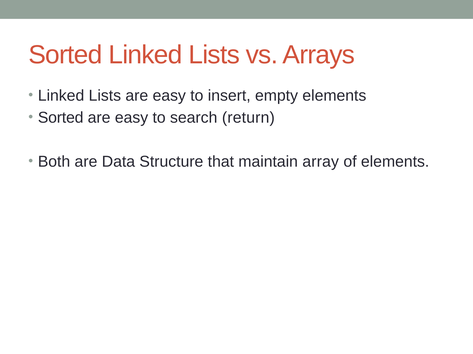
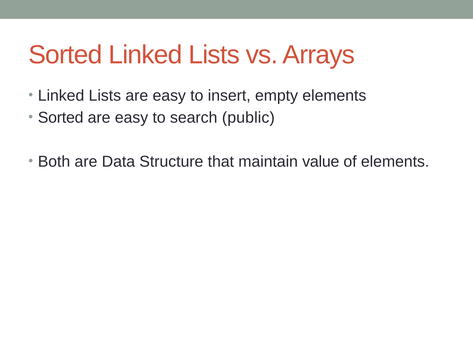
return: return -> public (248, 118)
array: array -> value (321, 162)
